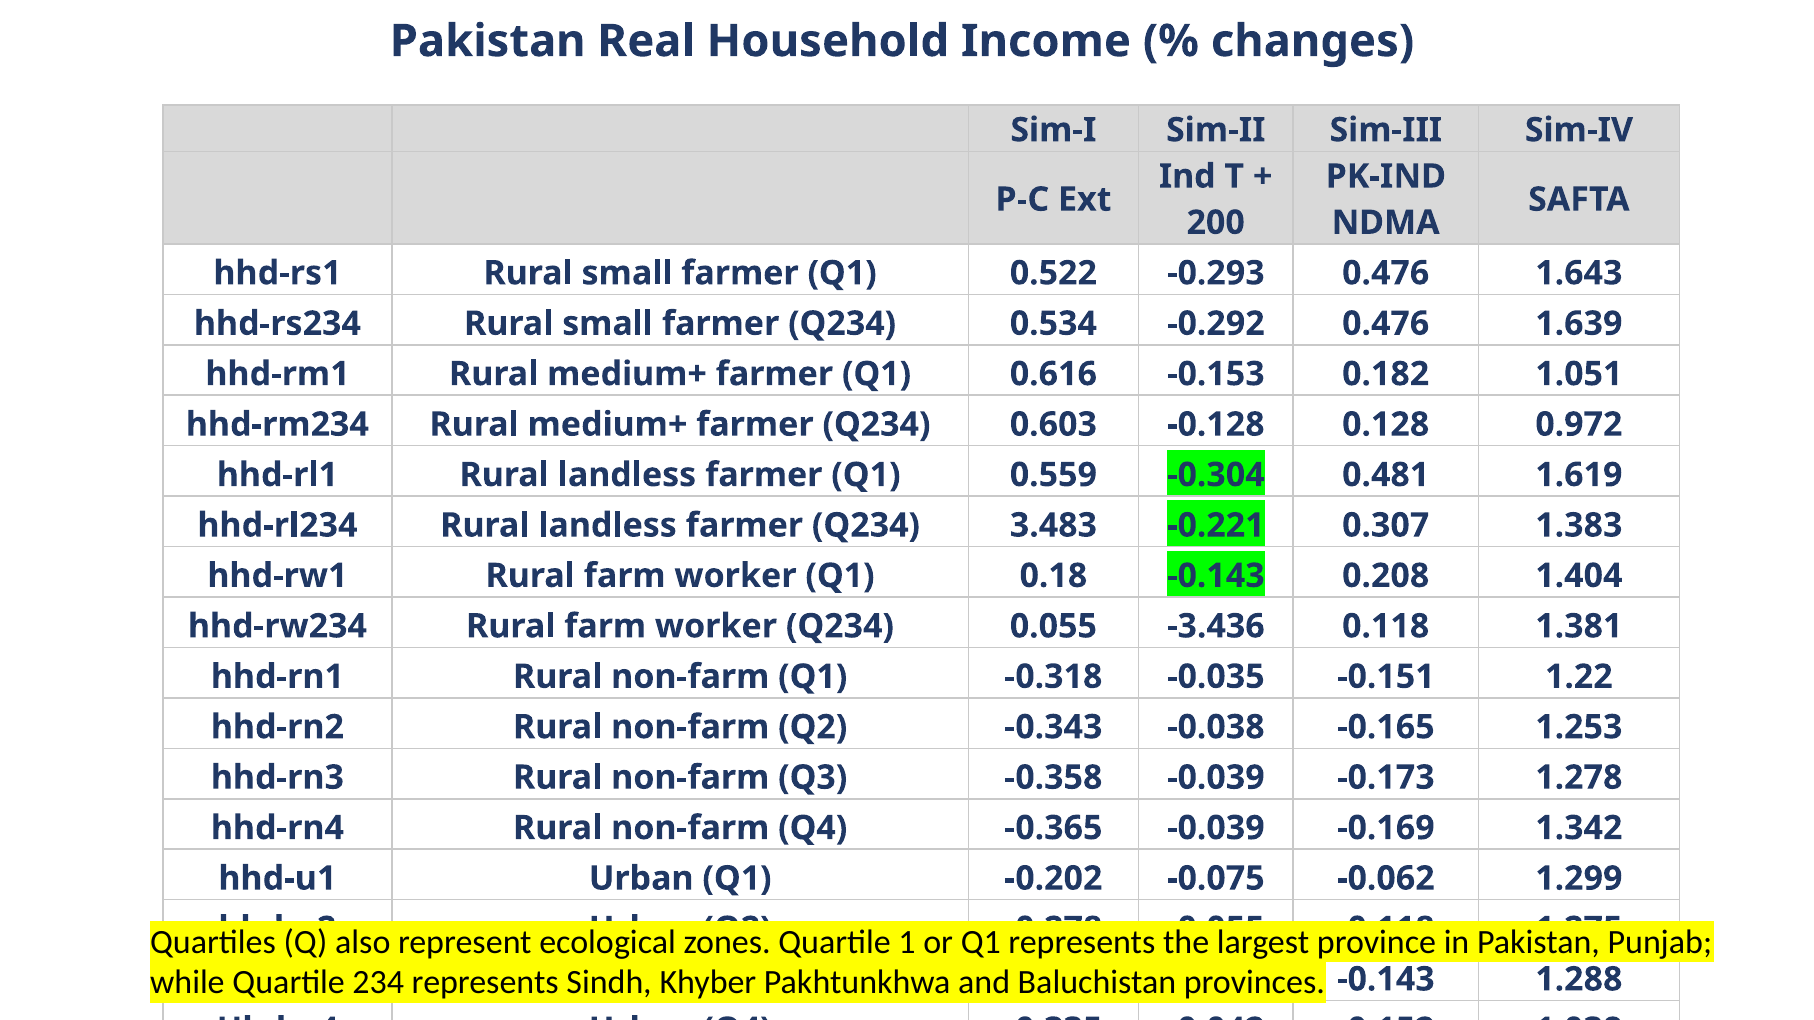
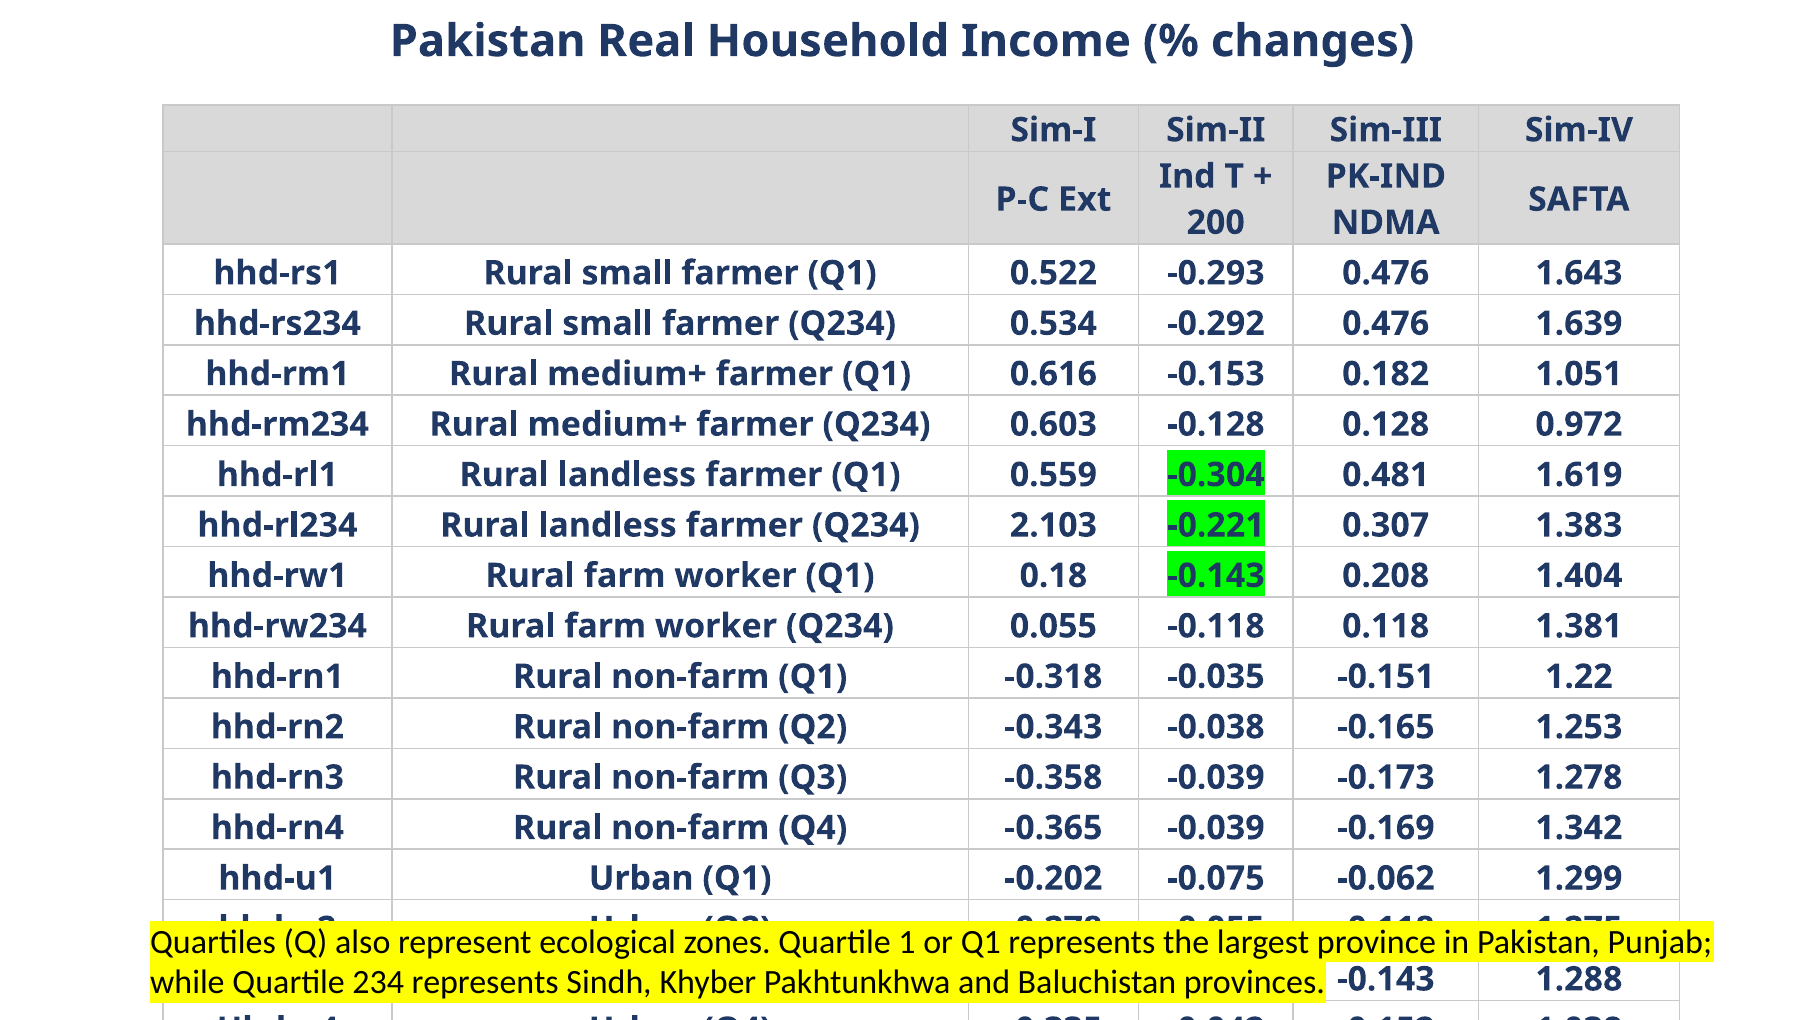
3.483: 3.483 -> 2.103 (1053, 526)
0.055 -3.436: -3.436 -> -0.118 (1216, 626)
